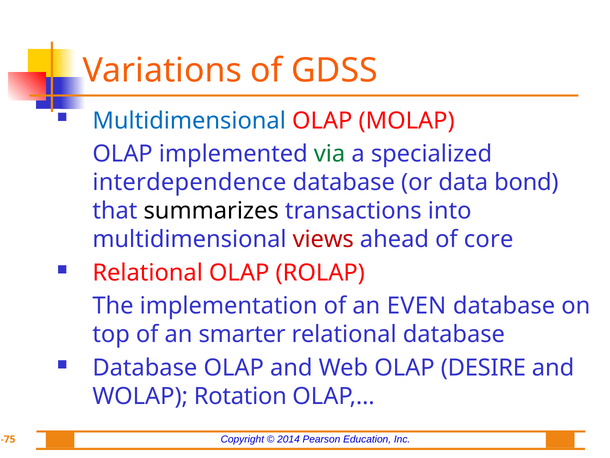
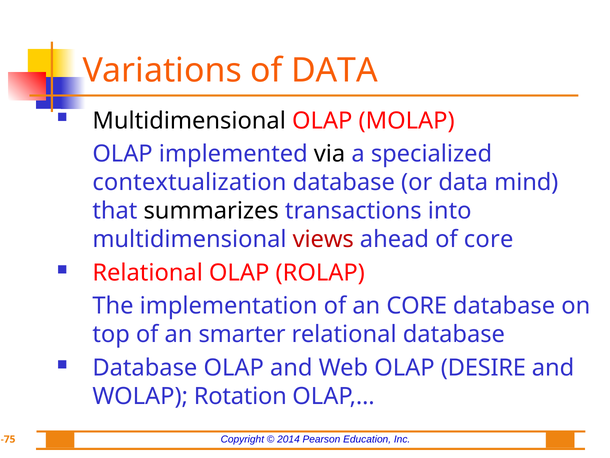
of GDSS: GDSS -> DATA (335, 70)
Multidimensional colour: blue -> black (189, 121)
via colour: green -> black (330, 154)
interdependence: interdependence -> contextualization (189, 182)
bond: bond -> mind (526, 182)
an EVEN: EVEN -> CORE (417, 306)
